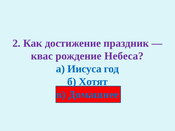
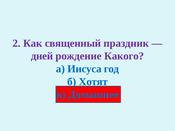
достижение: достижение -> священный (73, 43)
квас: квас -> дней (42, 56)
Небеса: Небеса -> Какого (124, 56)
